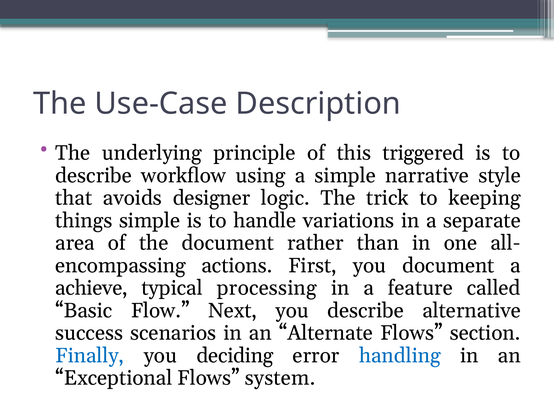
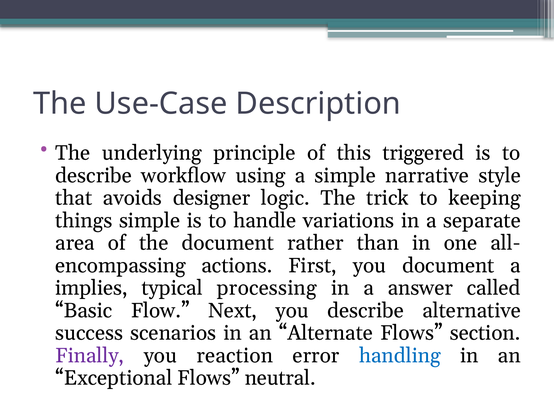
achieve: achieve -> implies (91, 288)
feature: feature -> answer (420, 288)
Finally colour: blue -> purple (90, 355)
deciding: deciding -> reaction (235, 355)
system: system -> neutral (280, 378)
